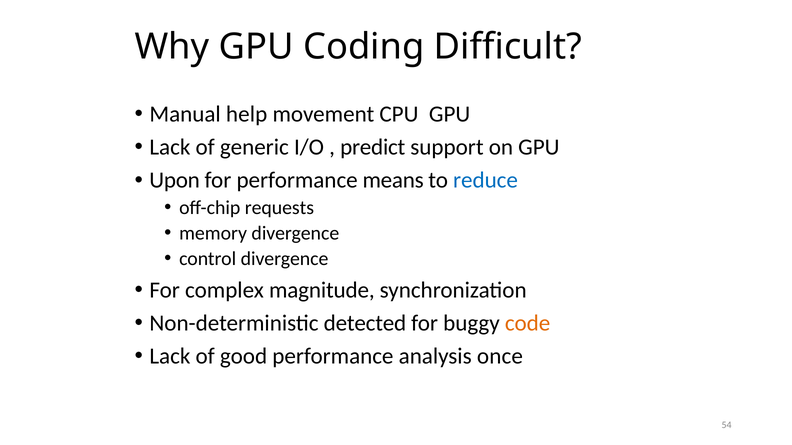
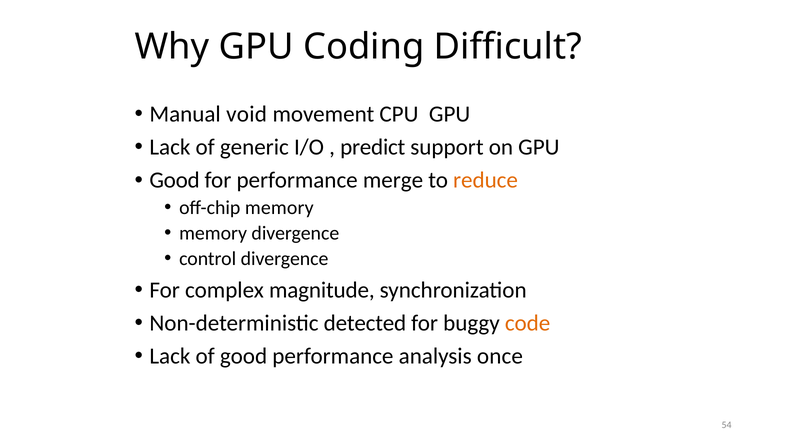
help: help -> void (247, 114)
Upon: Upon -> Good (175, 181)
means: means -> merge (393, 181)
reduce colour: blue -> orange (486, 181)
off-chip requests: requests -> memory (279, 208)
